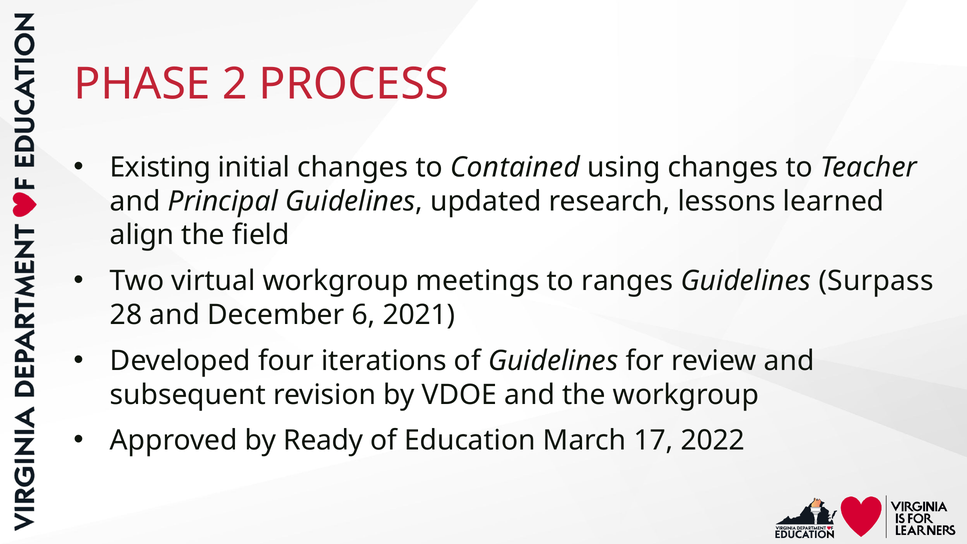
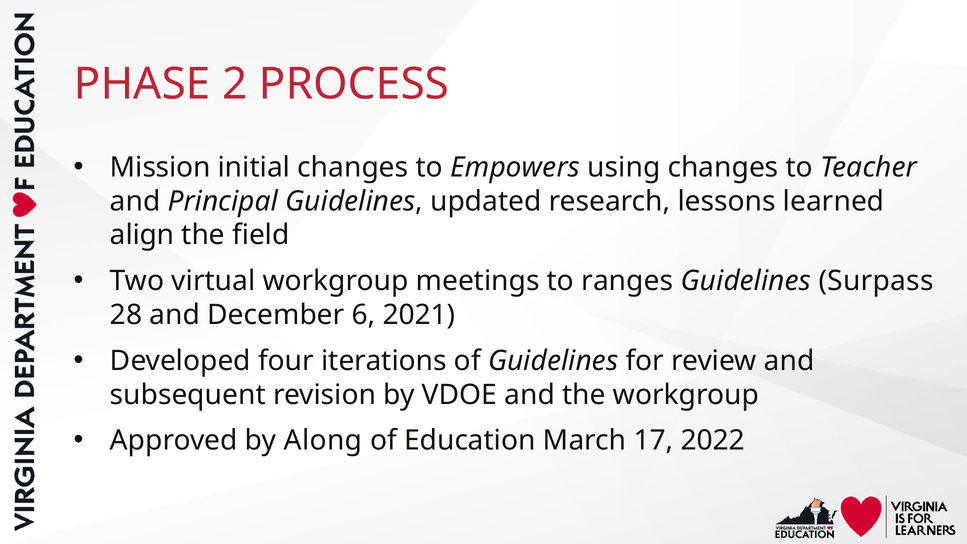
Existing: Existing -> Mission (160, 167)
Contained: Contained -> Empowers (515, 167)
Ready: Ready -> Along (323, 441)
